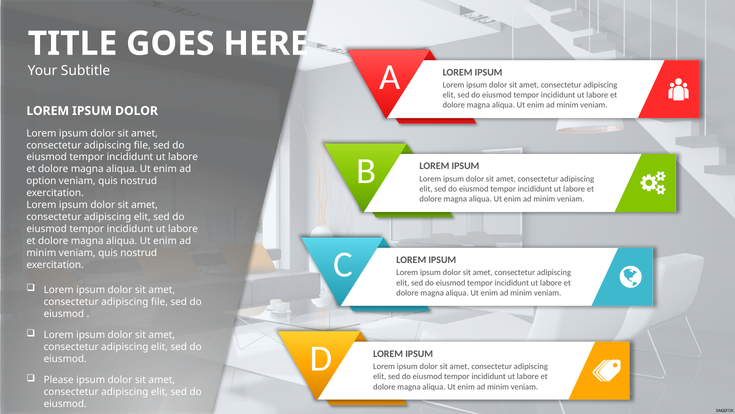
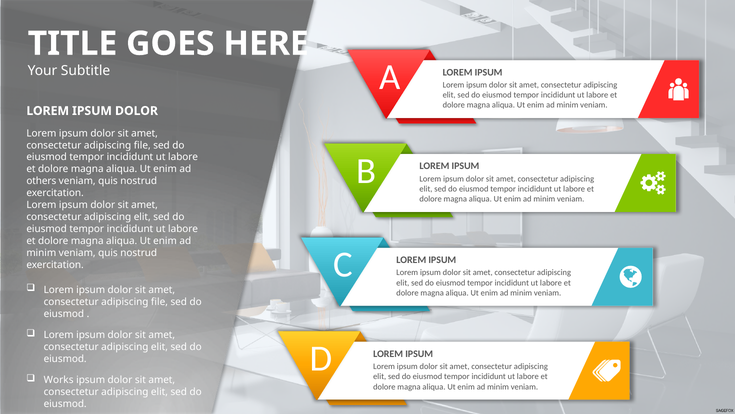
option: option -> others (41, 181)
Please: Please -> Works (59, 380)
